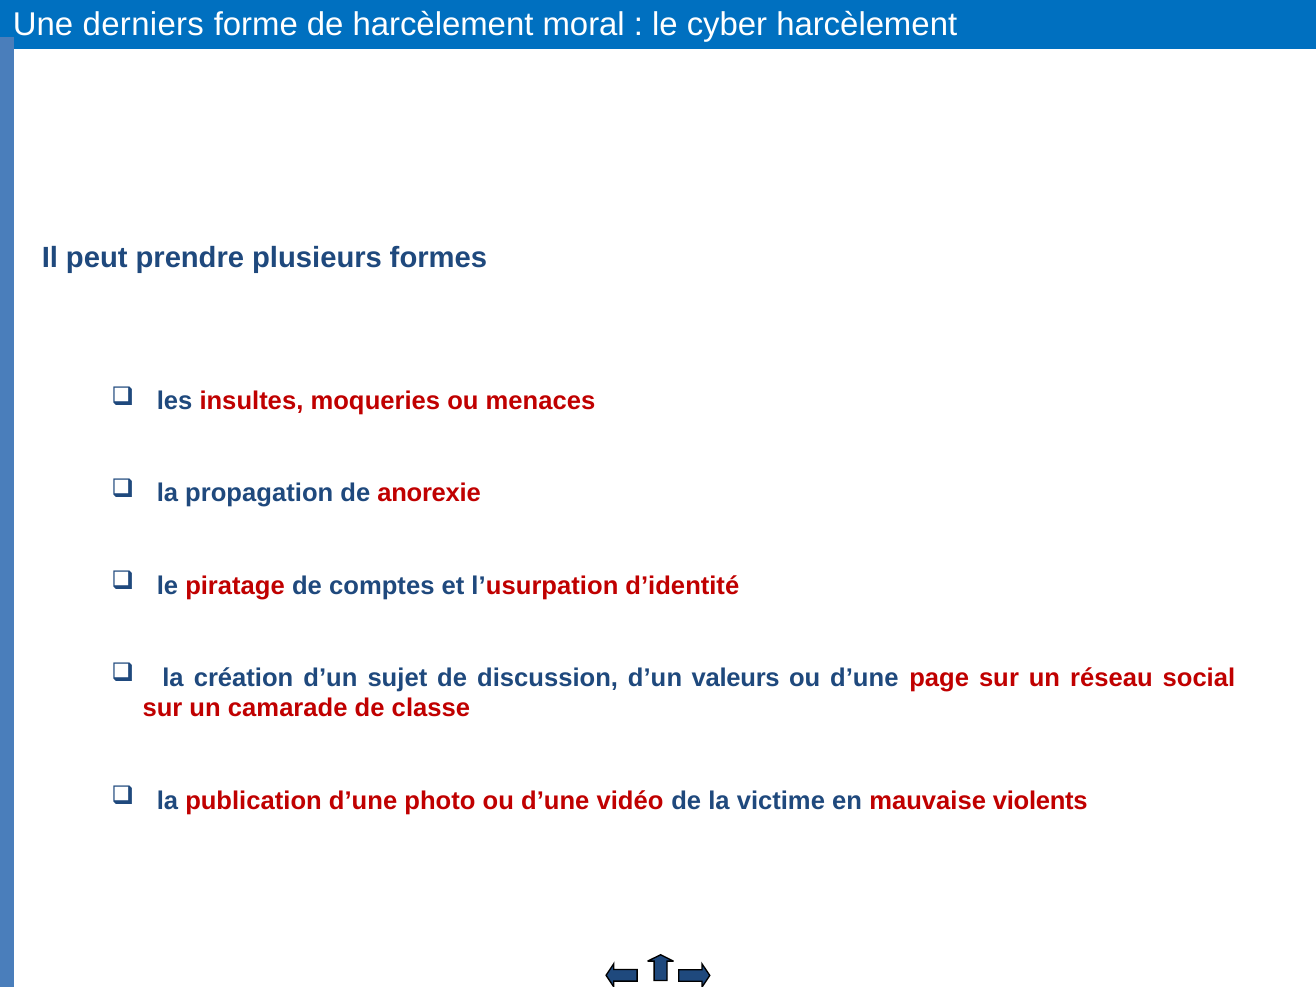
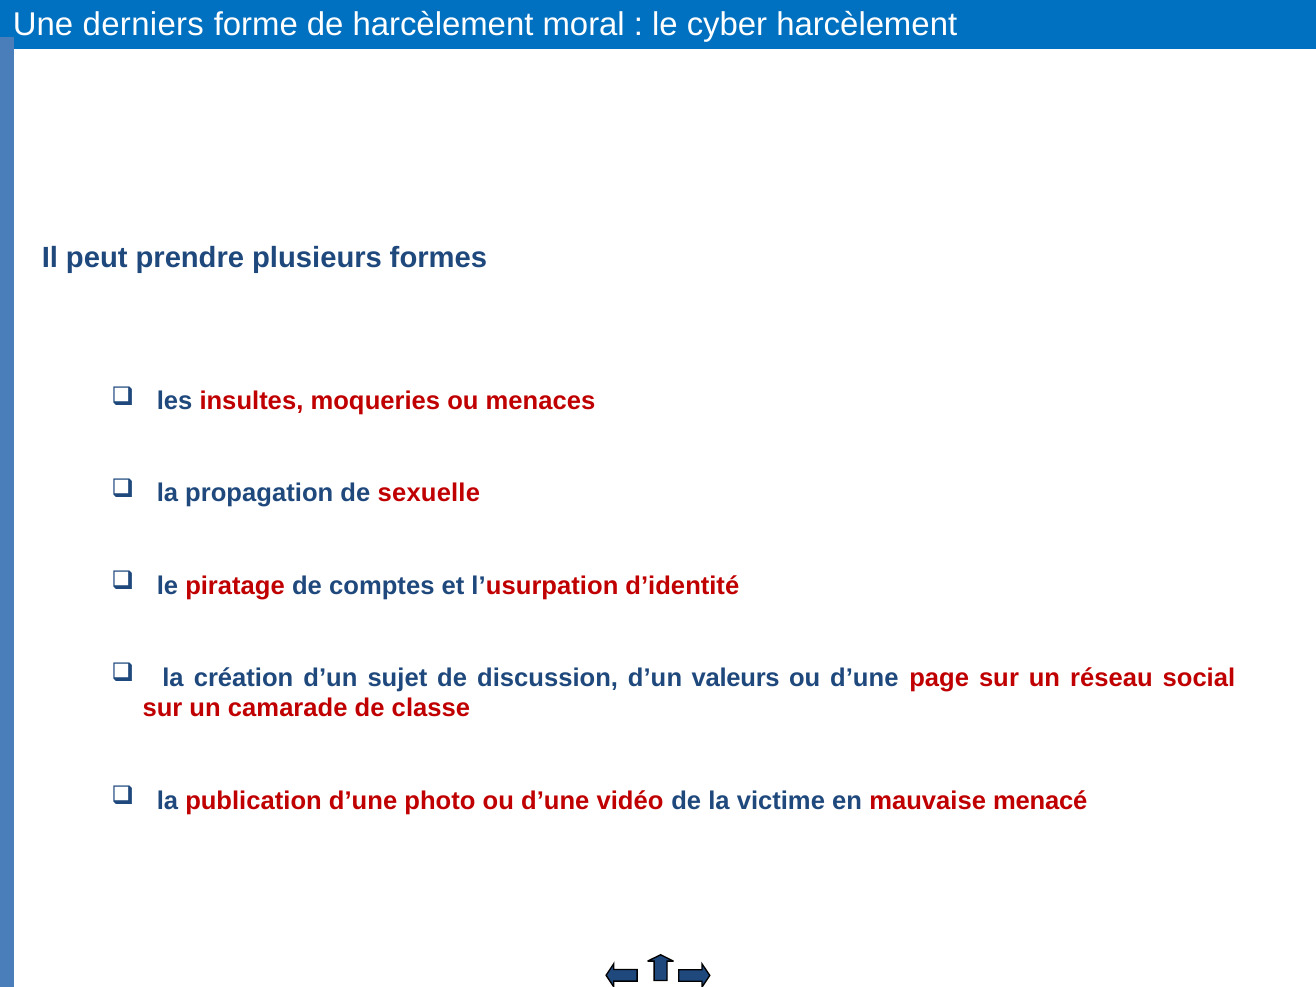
anorexie: anorexie -> sexuelle (429, 493)
violents: violents -> menacé (1040, 801)
